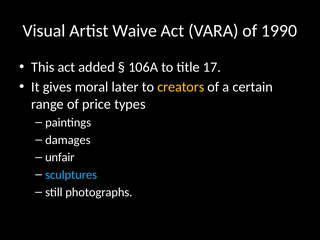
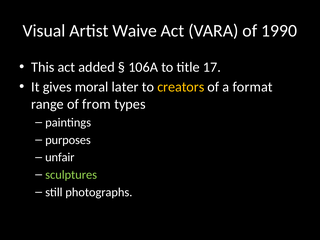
certain: certain -> format (253, 87)
price: price -> from (96, 104)
damages: damages -> purposes (68, 140)
sculptures colour: light blue -> light green (71, 175)
